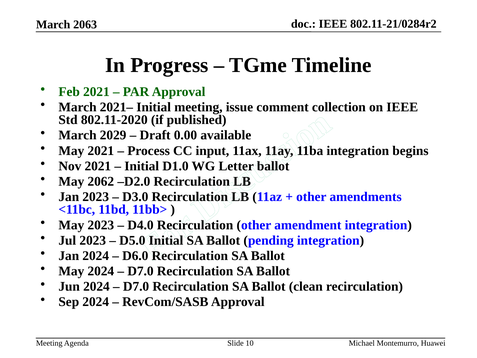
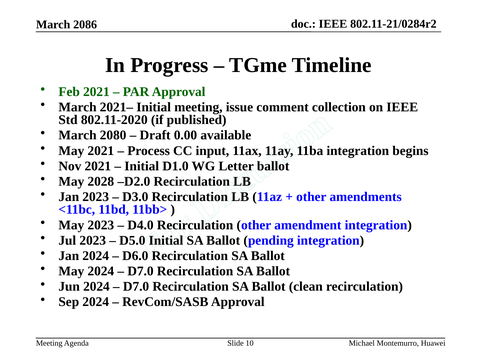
2063: 2063 -> 2086 (85, 25)
2029: 2029 -> 2080 (113, 135)
2062: 2062 -> 2028 (101, 181)
